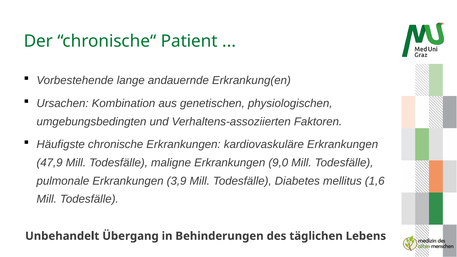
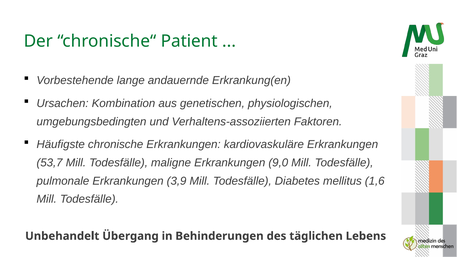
47,9: 47,9 -> 53,7 (50, 163)
